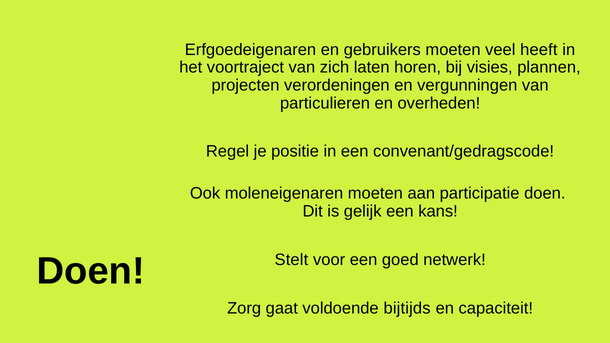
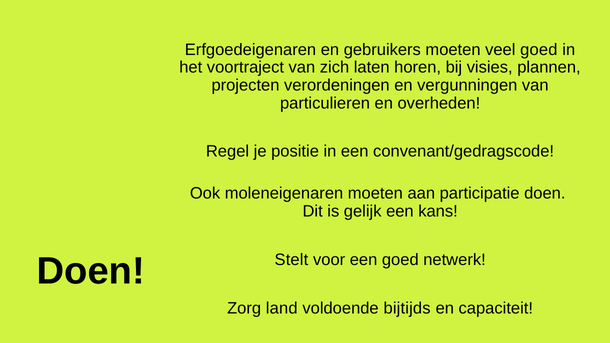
veel heeft: heeft -> goed (539, 50)
gaat: gaat -> land (282, 308)
